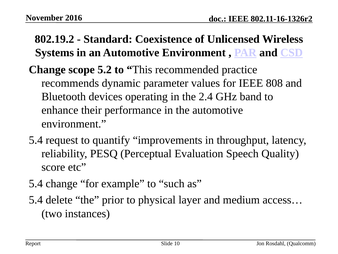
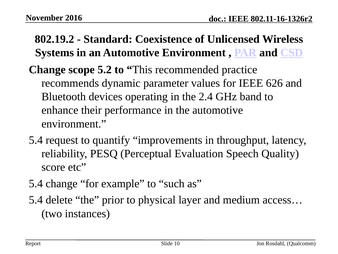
808: 808 -> 626 (274, 83)
